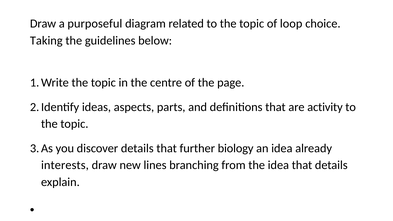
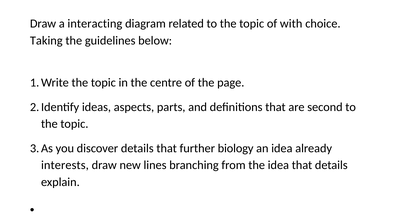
purposeful: purposeful -> interacting (95, 24)
loop: loop -> with (291, 24)
activity: activity -> second (325, 107)
